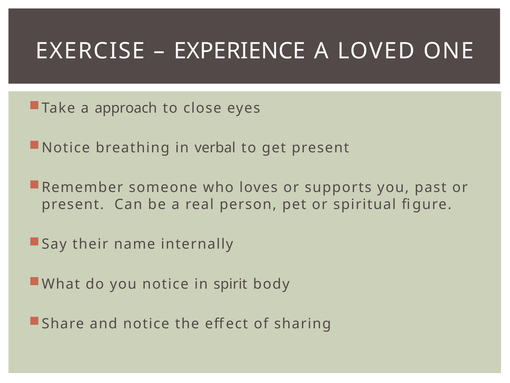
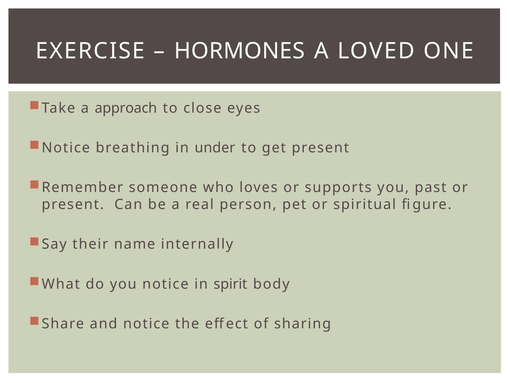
EXPERIENCE: EXPERIENCE -> HORMONES (240, 51)
verbal: verbal -> under (215, 148)
